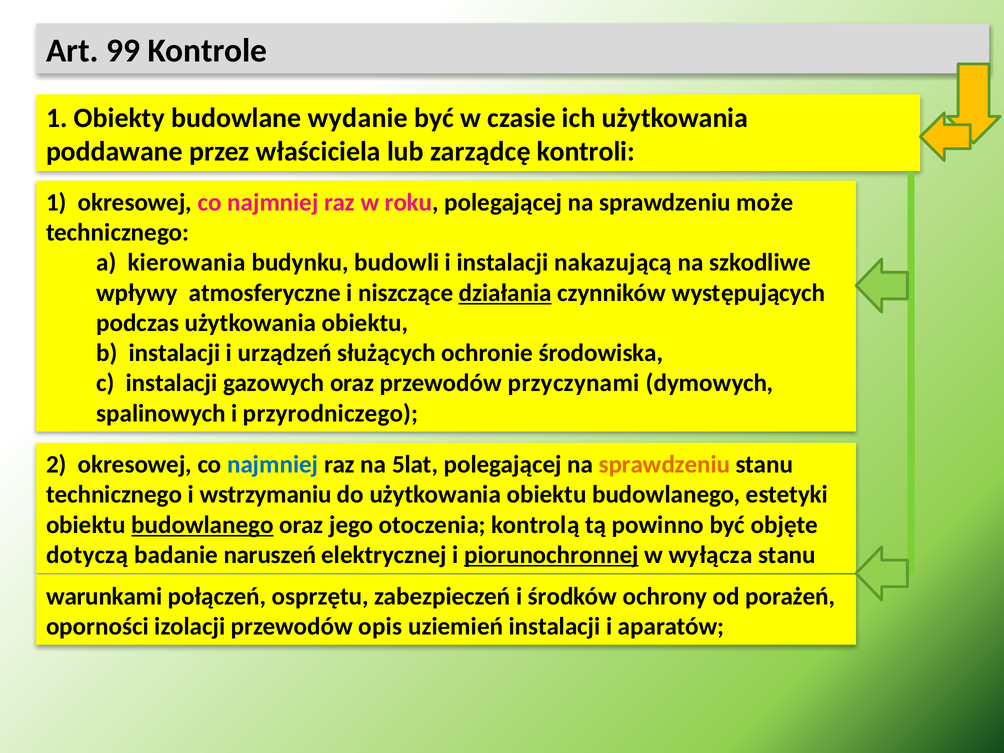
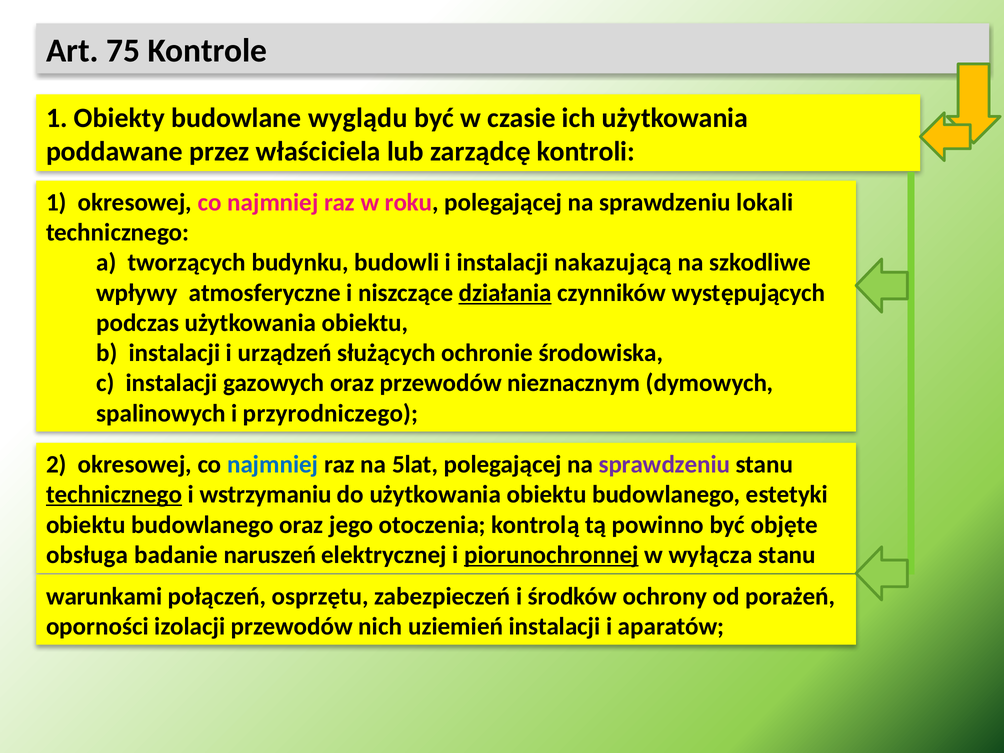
99: 99 -> 75 (123, 51)
wydanie: wydanie -> wyglądu (358, 118)
może: może -> lokali (765, 202)
kierowania: kierowania -> tworzących (187, 263)
przyczynami: przyczynami -> nieznacznym (574, 383)
sprawdzeniu colour: orange -> purple (664, 465)
technicznego underline: none -> present (114, 495)
budowlanego underline: present -> none (202, 525)
dotyczą: dotyczą -> obsługa (87, 555)
opis: opis -> nich (380, 626)
